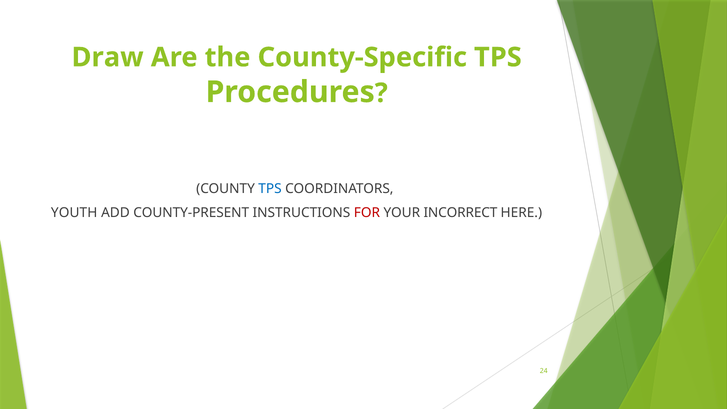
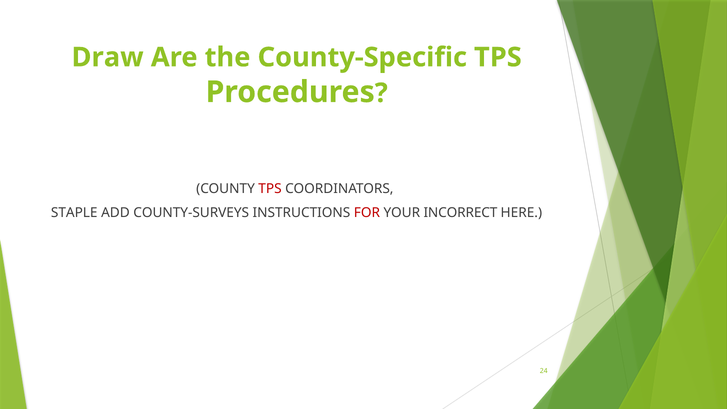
TPS colour: blue -> red (270, 189)
YOUTH: YOUTH -> STAPLE (74, 213)
COUNTY-PRESENT: COUNTY-PRESENT -> COUNTY-SURVEYS (191, 213)
